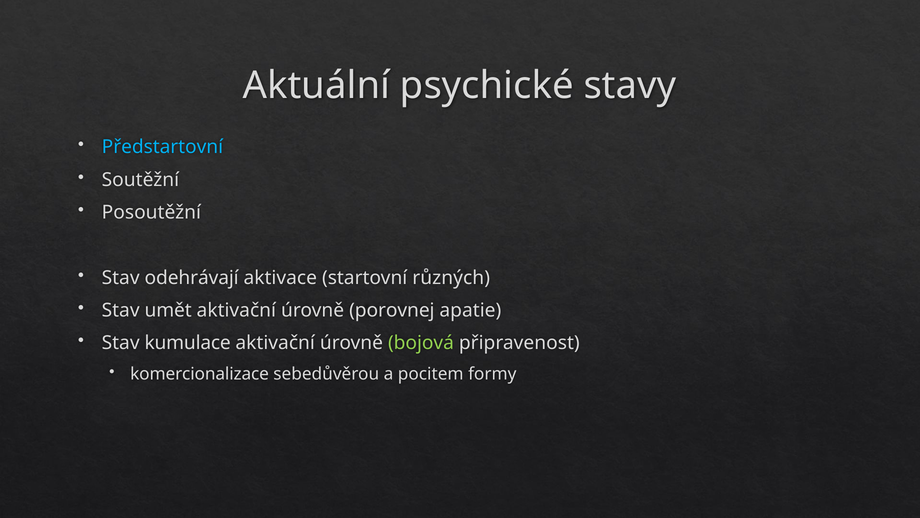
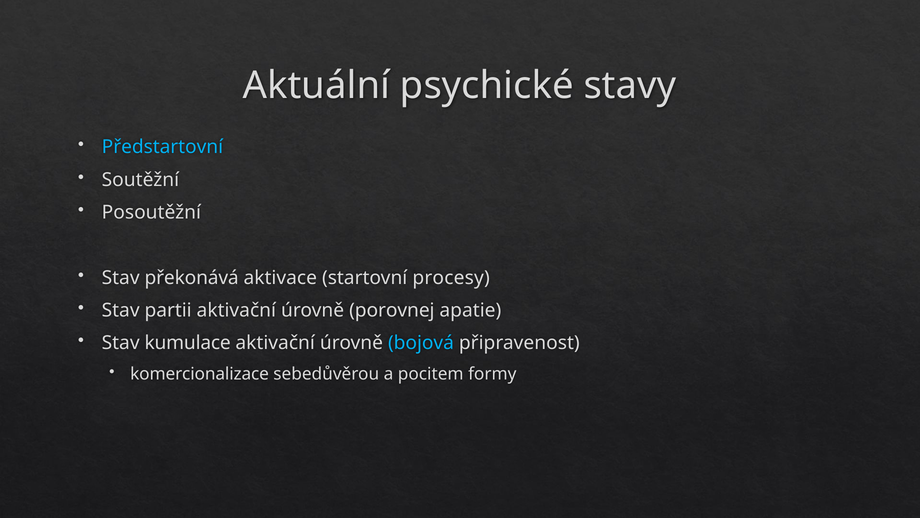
odehrávají: odehrávají -> překonává (192, 277)
různých: různých -> procesy (451, 277)
umět: umět -> partii (168, 310)
bojová colour: light green -> light blue (421, 343)
